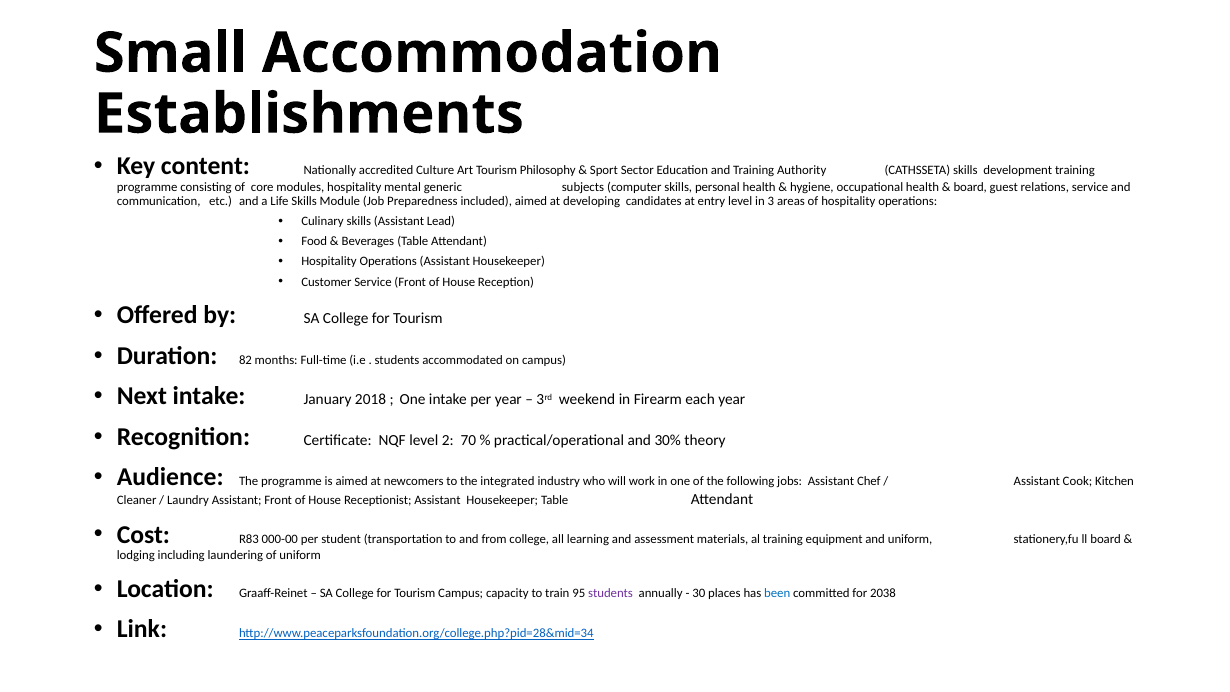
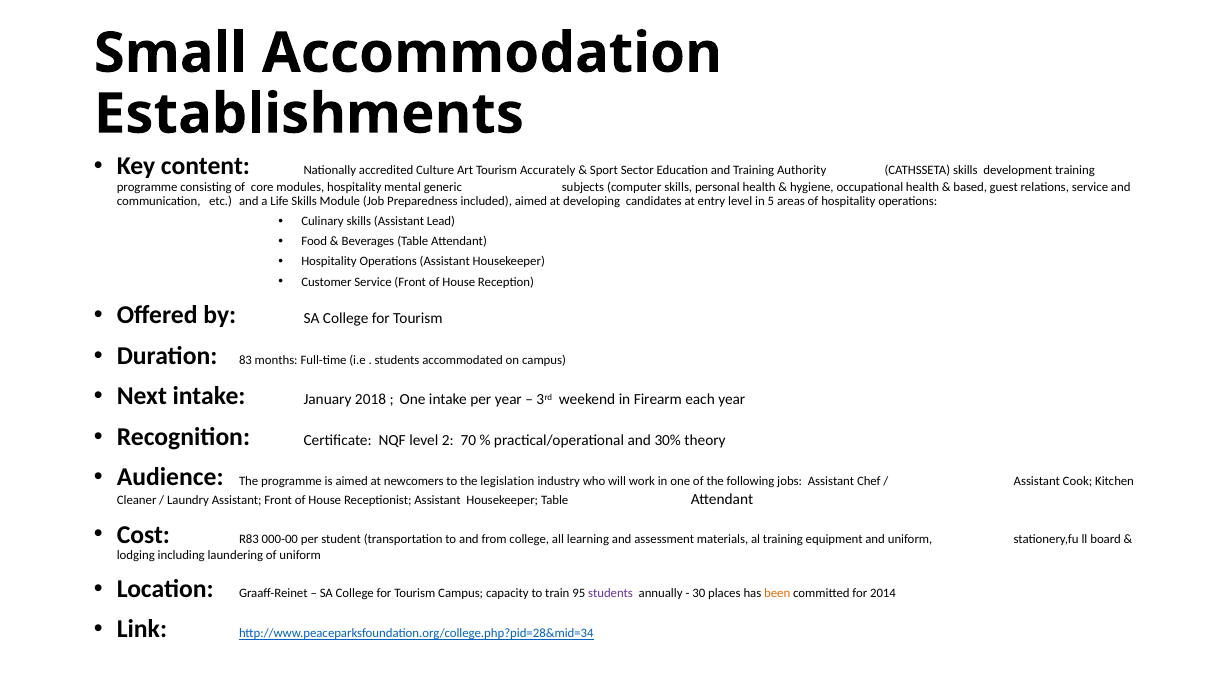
Philosophy: Philosophy -> Accurately (548, 170)
board: board -> based (970, 187)
3: 3 -> 5 (771, 201)
82: 82 -> 83 (245, 360)
integrated: integrated -> legislation (507, 482)
been colour: blue -> orange (777, 593)
2038: 2038 -> 2014 (883, 593)
